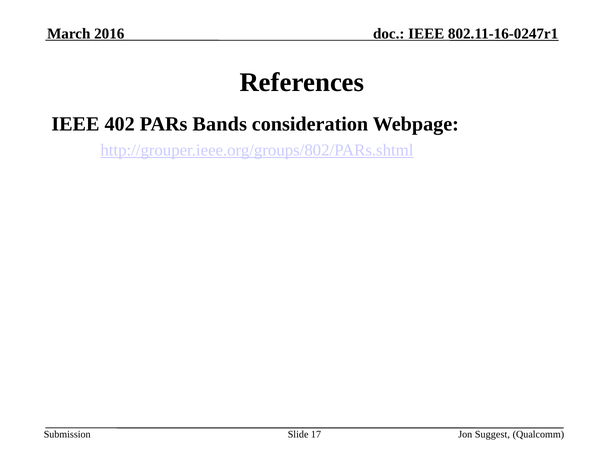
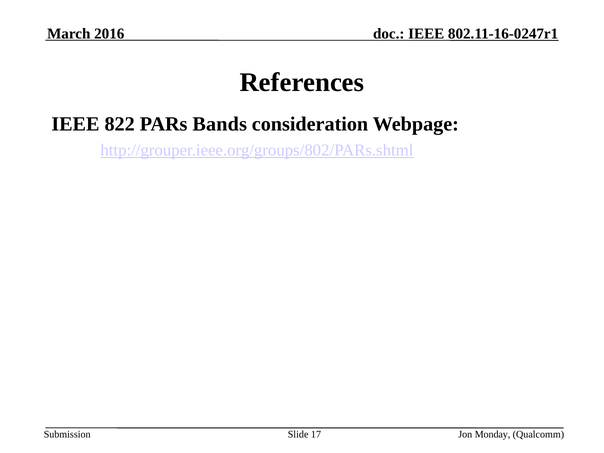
402: 402 -> 822 (120, 124)
Suggest: Suggest -> Monday (493, 434)
